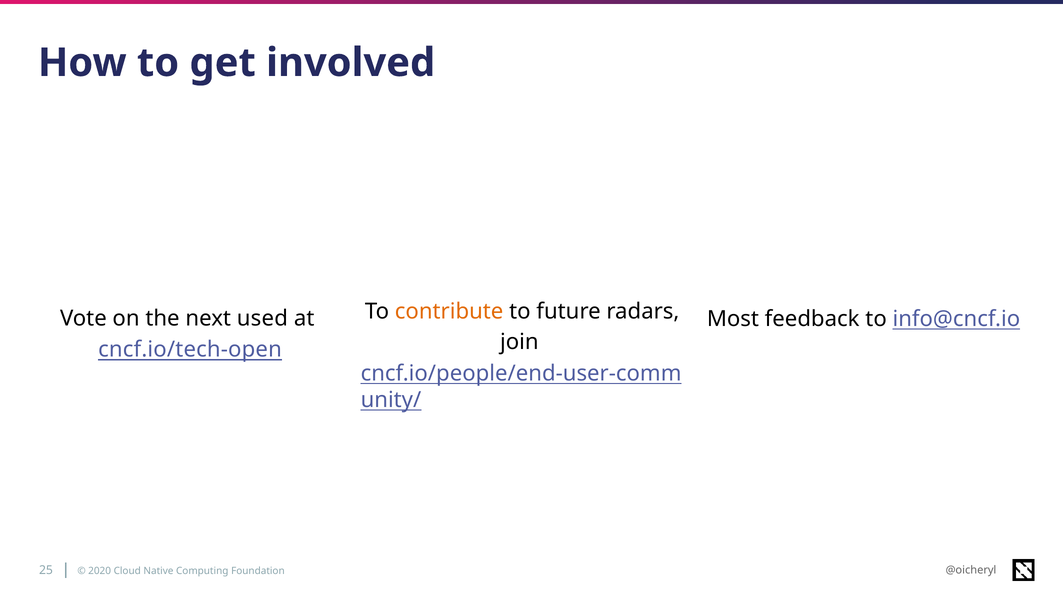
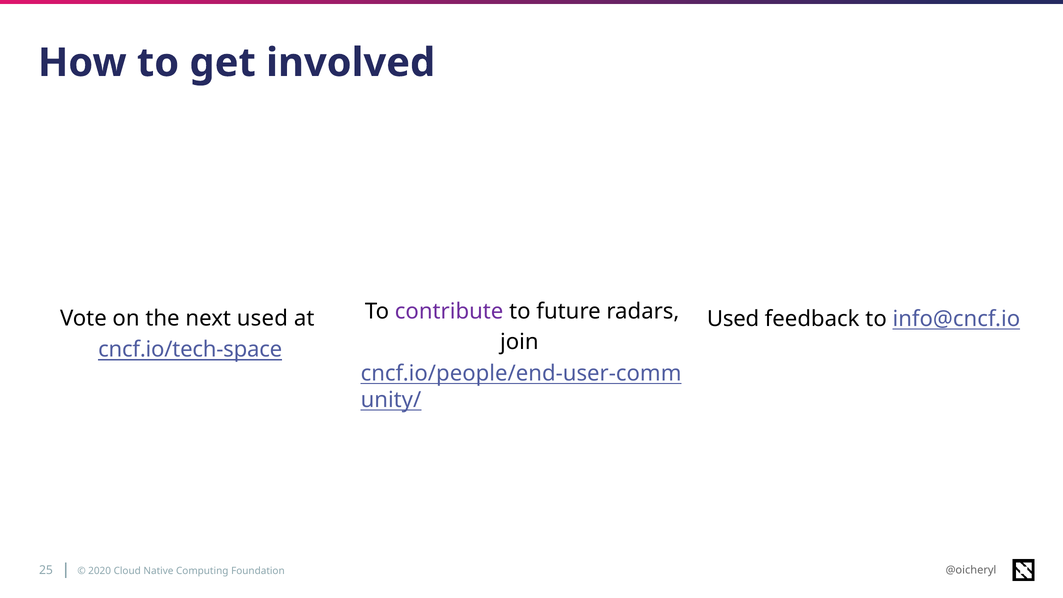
contribute colour: orange -> purple (449, 312)
Most: Most -> Used (733, 319)
cncf.io/tech-open: cncf.io/tech-open -> cncf.io/tech-space (190, 350)
